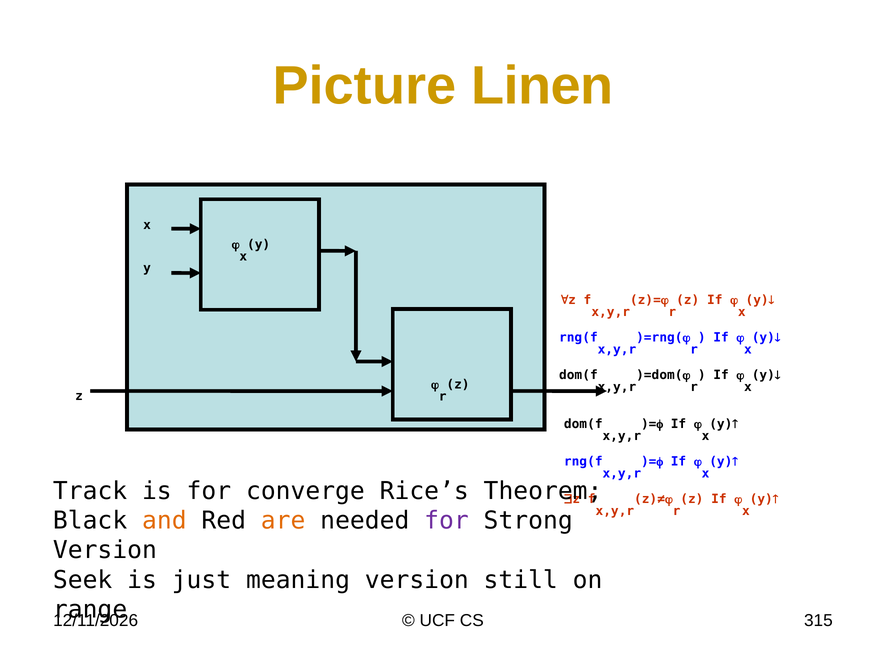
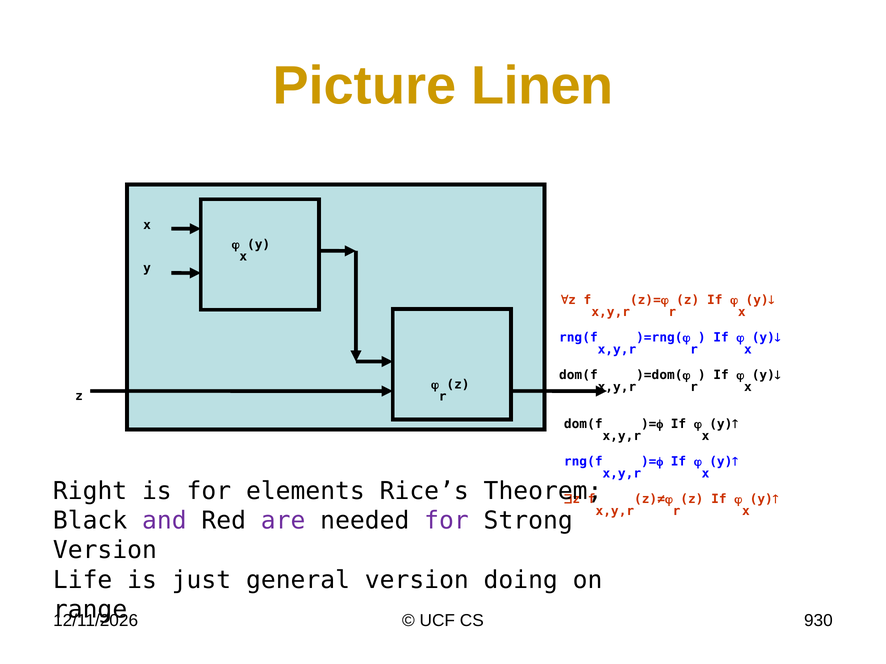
Track: Track -> Right (90, 492)
converge: converge -> elements (305, 492)
and colour: orange -> purple (164, 521)
are colour: orange -> purple (283, 521)
Seek: Seek -> Life (83, 580)
meaning: meaning -> general (298, 580)
still: still -> doing (521, 580)
315: 315 -> 930 (818, 621)
